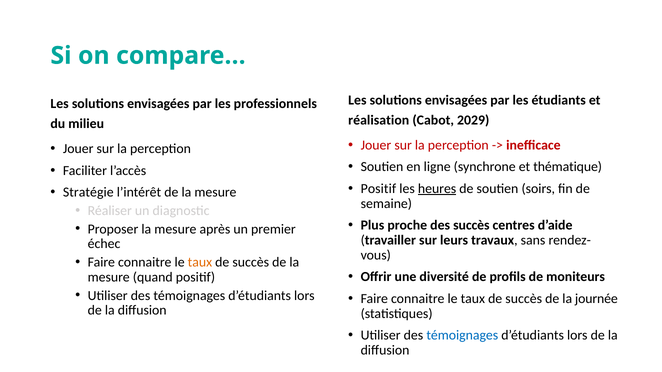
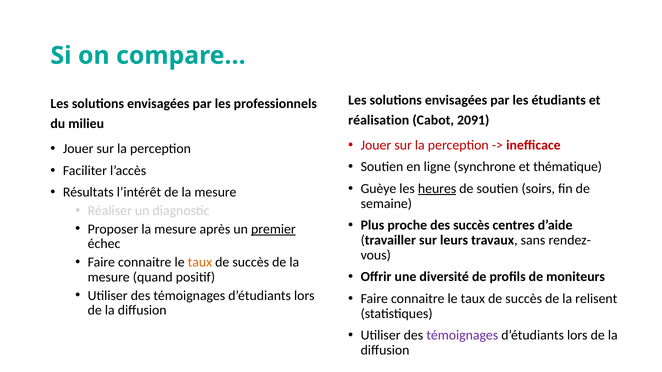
2029: 2029 -> 2091 (473, 120)
Positif: Positif -> Guèye (378, 189)
Stratégie: Stratégie -> Résultats (88, 193)
premier underline: none -> present (273, 229)
journée: journée -> relisent (596, 299)
témoignages colour: blue -> purple (462, 336)
